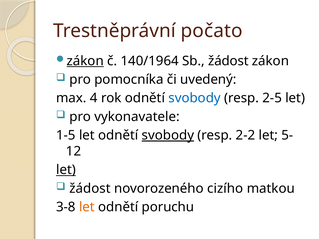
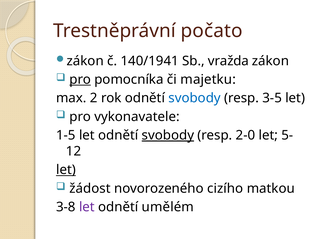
zákon underline: present -> none (85, 61)
140/1964: 140/1964 -> 140/1941 (150, 61)
Sb žádost: žádost -> vražda (228, 61)
pro underline: none -> present (80, 80)
uvedený: uvedený -> majetku (208, 80)
4: 4 -> 2 (94, 98)
2-5: 2-5 -> 3-5 (272, 98)
2-2: 2-2 -> 2-0 (245, 135)
let colour: orange -> purple (87, 207)
poruchu: poruchu -> umělém (168, 207)
